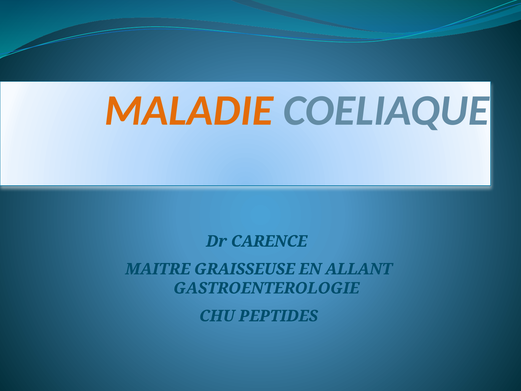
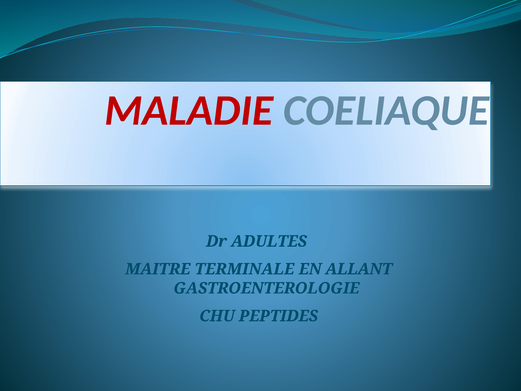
MALADIE colour: orange -> red (189, 110)
CARENCE: CARENCE -> ADULTES (269, 241)
GRAISSEUSE: GRAISSEUSE -> TERMINALE (244, 269)
